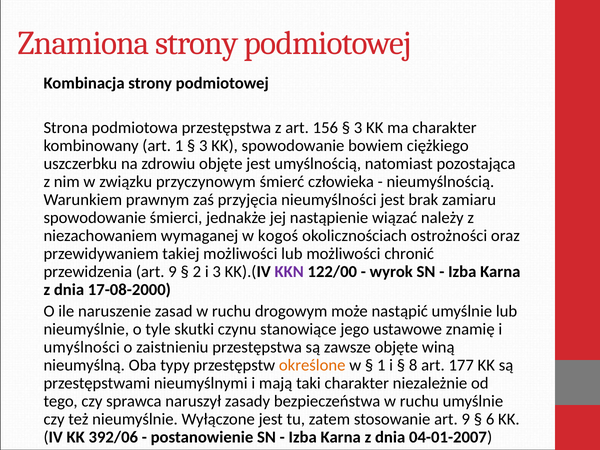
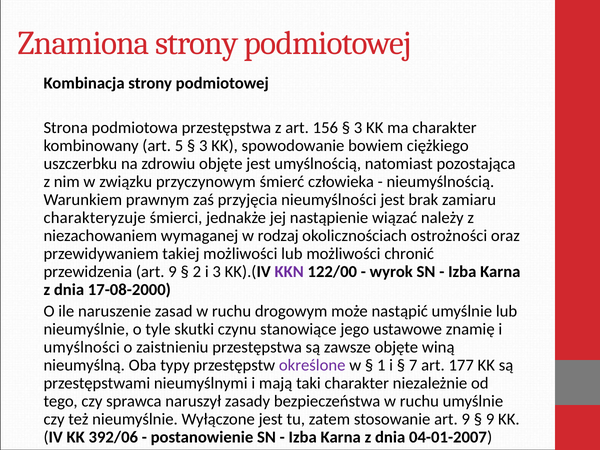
art 1: 1 -> 5 (179, 146)
spowodowanie: spowodowanie -> charakteryzuje (95, 218)
kogoś: kogoś -> rodzaj (278, 236)
określone colour: orange -> purple (312, 365)
8: 8 -> 7 (413, 365)
6: 6 -> 9 (490, 419)
